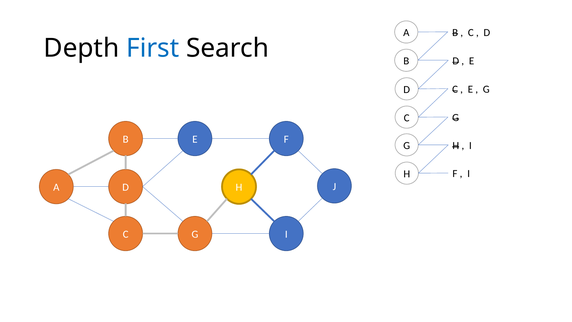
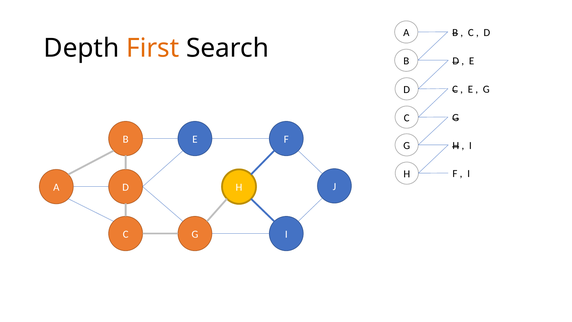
First colour: blue -> orange (153, 48)
